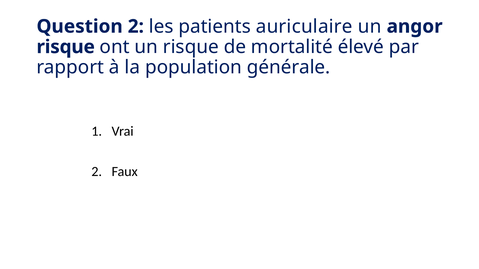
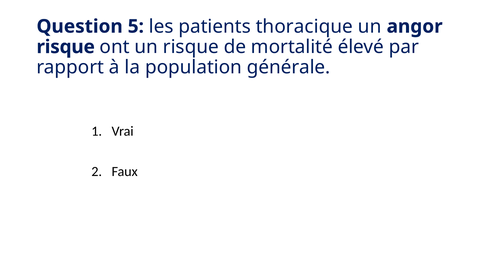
Question 2: 2 -> 5 (136, 26)
auriculaire: auriculaire -> thoracique (304, 26)
